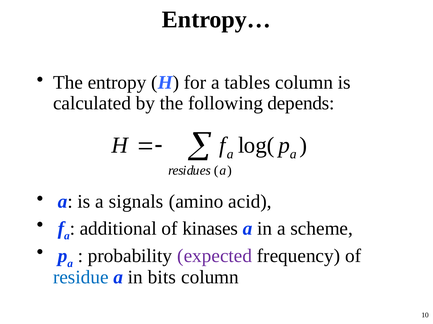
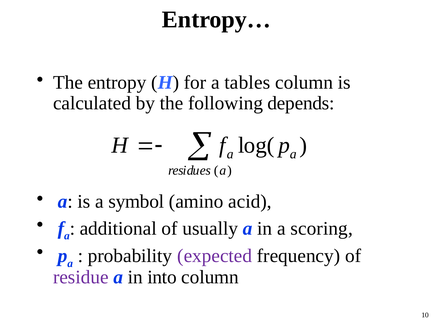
signals: signals -> symbol (136, 202)
kinases: kinases -> usually (210, 229)
scheme: scheme -> scoring (322, 229)
residue colour: blue -> purple (81, 278)
bits: bits -> into (162, 278)
